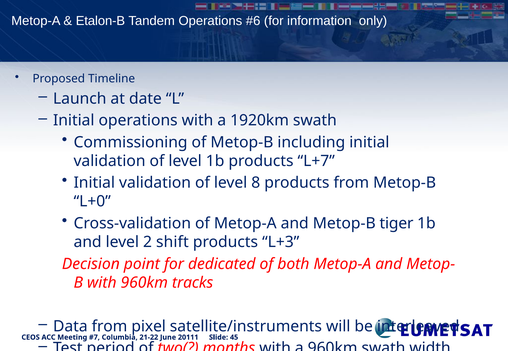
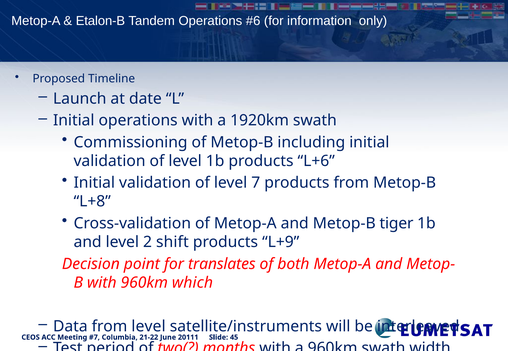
L+7: L+7 -> L+6 (316, 161)
8: 8 -> 7 (256, 183)
L+0: L+0 -> L+8 (92, 202)
L+3: L+3 -> L+9 (281, 243)
dedicated: dedicated -> translates (222, 264)
tracks: tracks -> which (192, 283)
from pixel: pixel -> level (149, 327)
